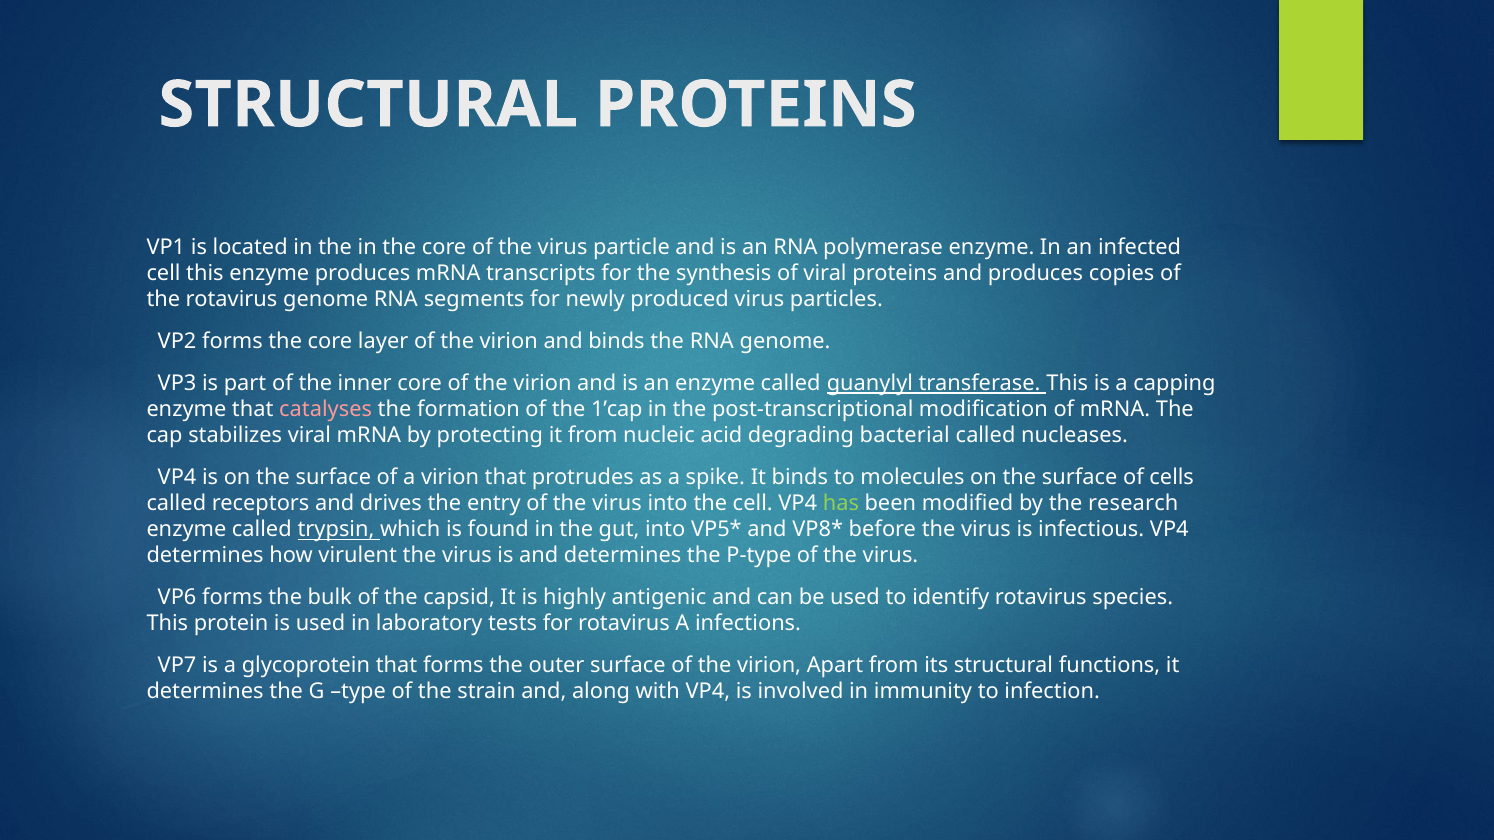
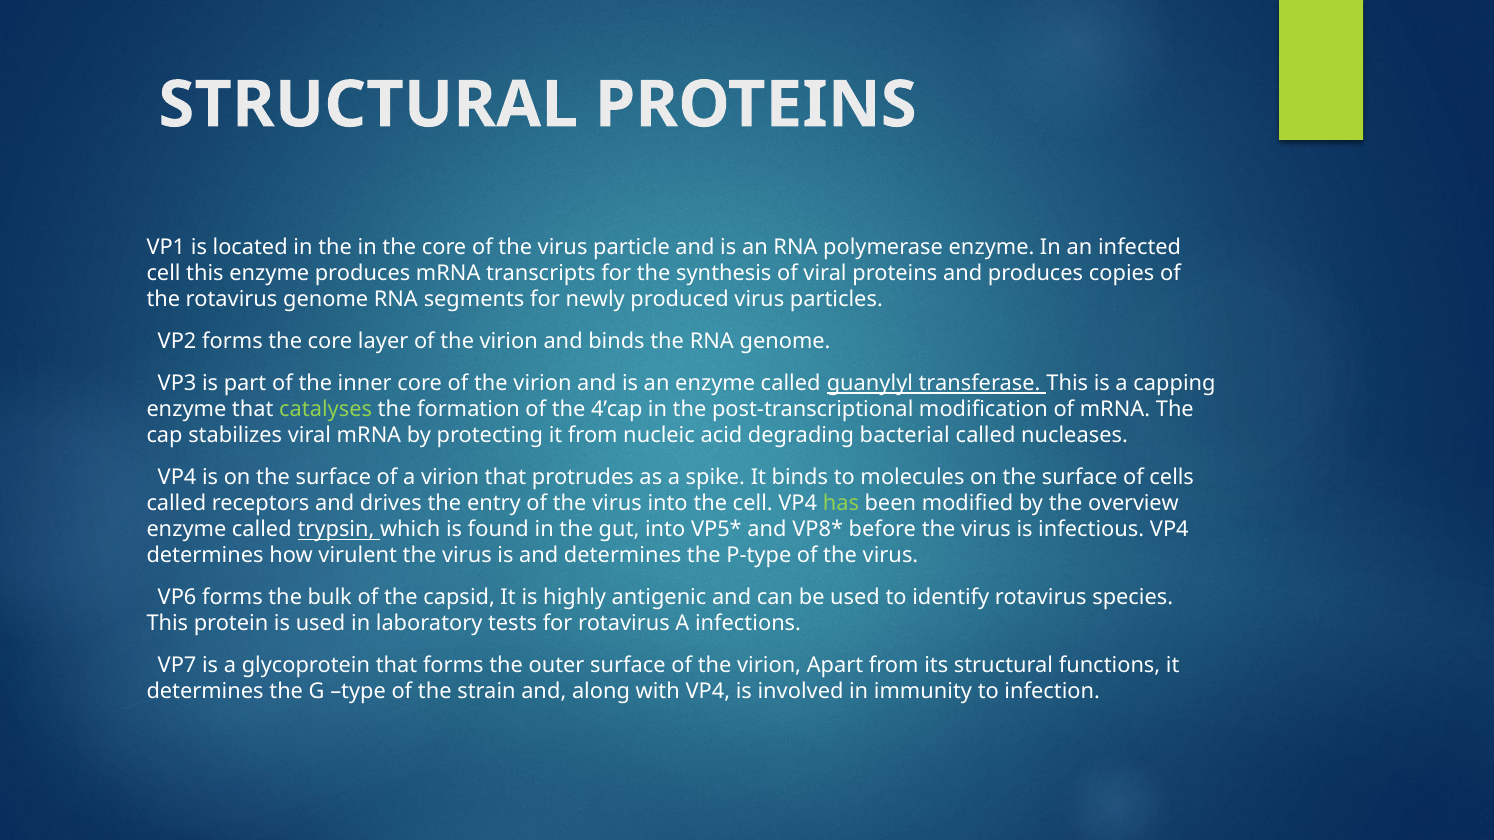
catalyses colour: pink -> light green (326, 409)
1’cap: 1’cap -> 4’cap (617, 409)
research: research -> overview (1133, 503)
